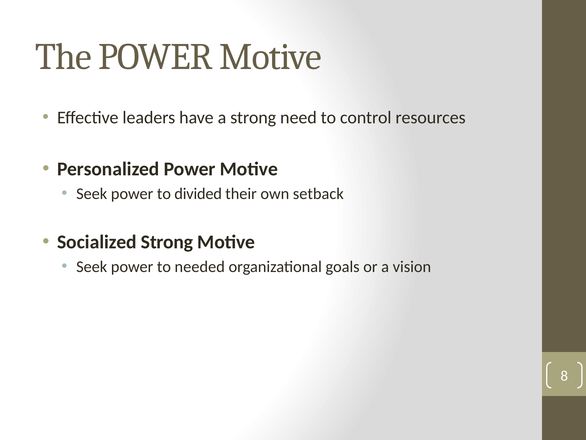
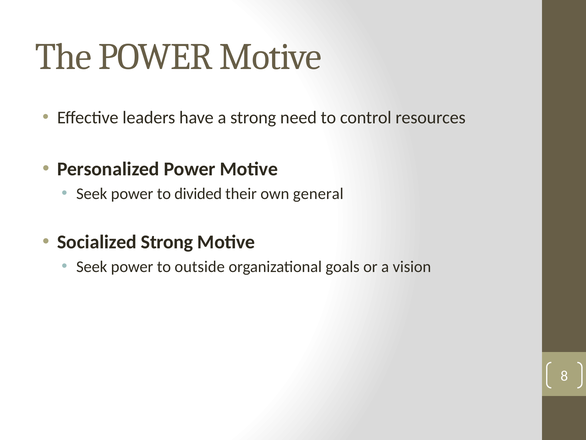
setback: setback -> general (318, 194)
needed: needed -> outside (200, 266)
